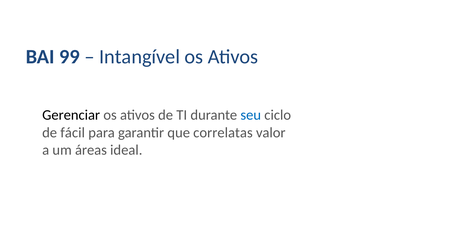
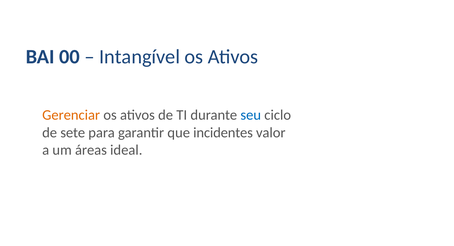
99: 99 -> 00 (70, 57)
Gerenciar colour: black -> orange (71, 115)
fácil: fácil -> sete (73, 133)
correlatas: correlatas -> incidentes (223, 133)
